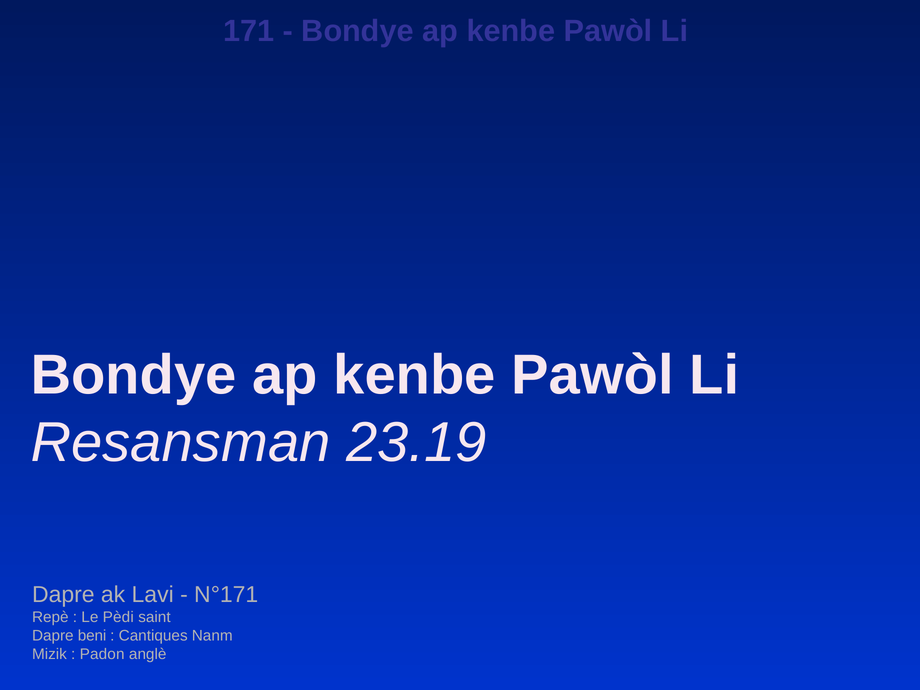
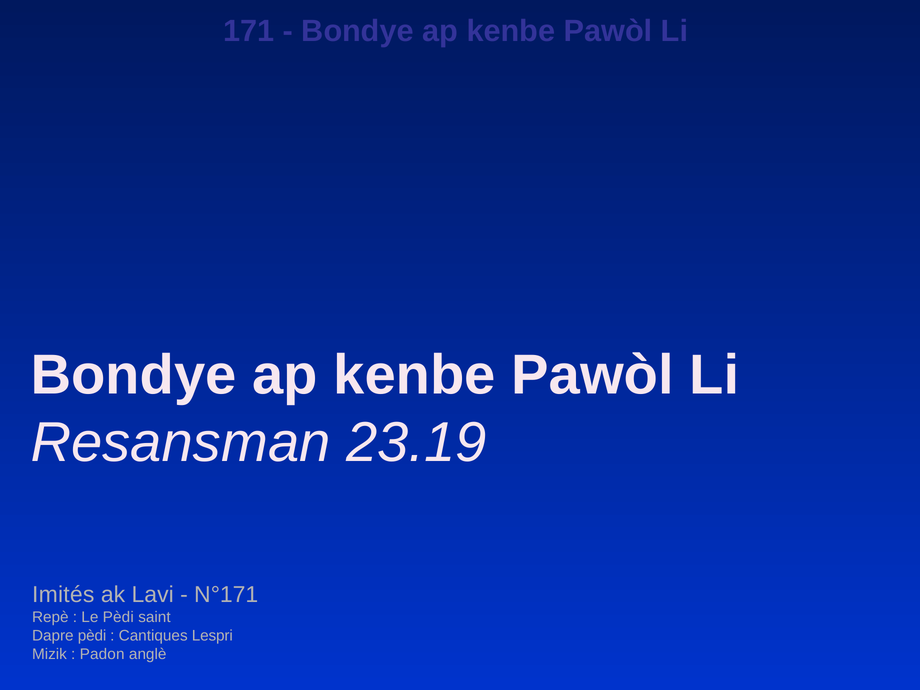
Dapre: Dapre -> Imités (63, 595)
Dapre beni: beni -> pèdi (92, 636)
Nanm: Nanm -> Lespri (212, 636)
